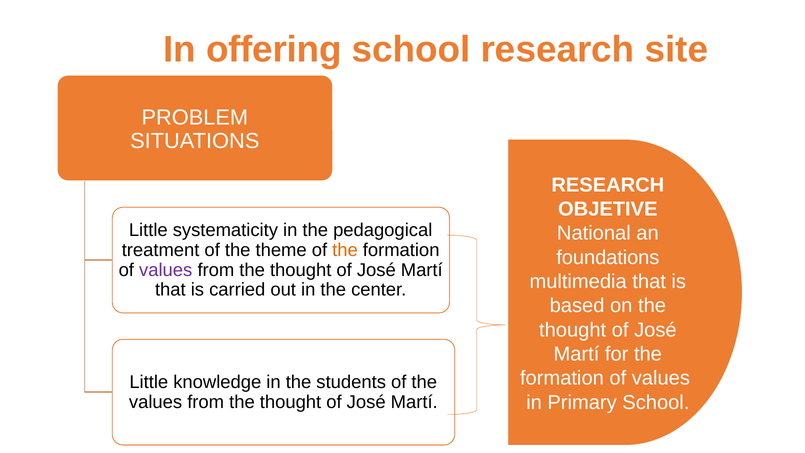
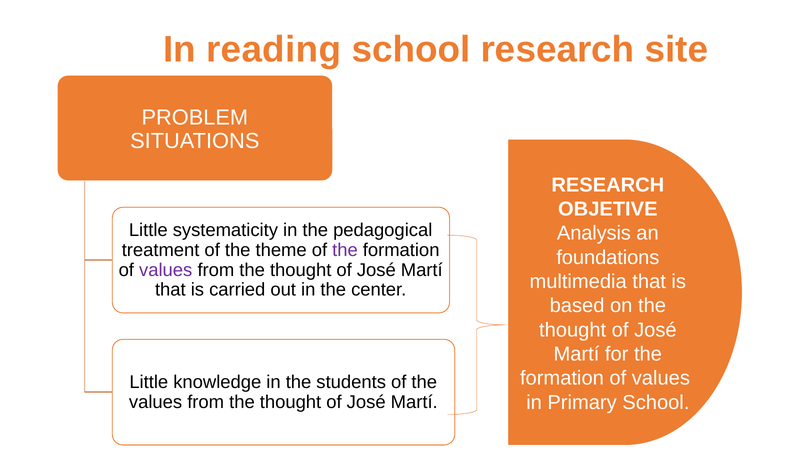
offering: offering -> reading (274, 50)
National: National -> Analysis (594, 233)
the colour: orange -> purple (345, 250)
